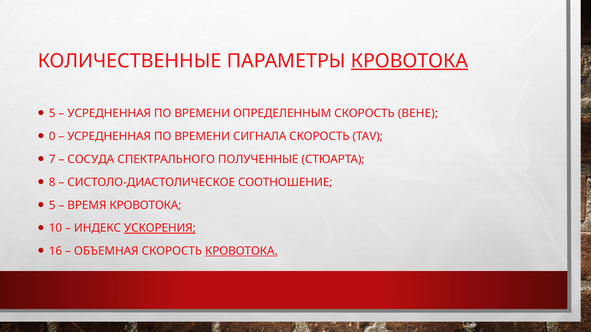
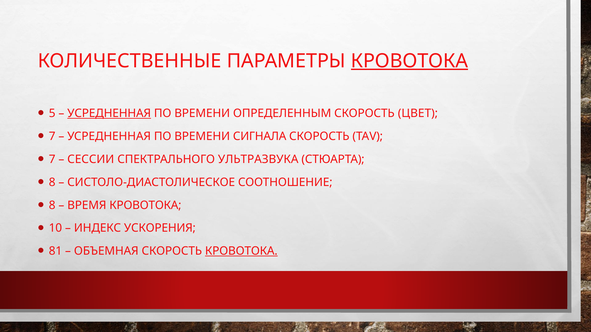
УСРЕДНЕННАЯ underline: none -> present (109, 114)
ВЕНЕ: ВЕНЕ -> ЦВЕТ (418, 114)
0: 0 -> 7 (52, 137)
СОСУДА: СОСУДА -> СЕССИИ (91, 159)
ПОЛУЧЕННЫЕ: ПОЛУЧЕННЫЕ -> УЛЬТРАЗВУКА (258, 159)
5: 5 -> 8 (52, 205)
УСКОРЕНИЯ underline: present -> none (160, 228)
16: 16 -> 81 (55, 251)
